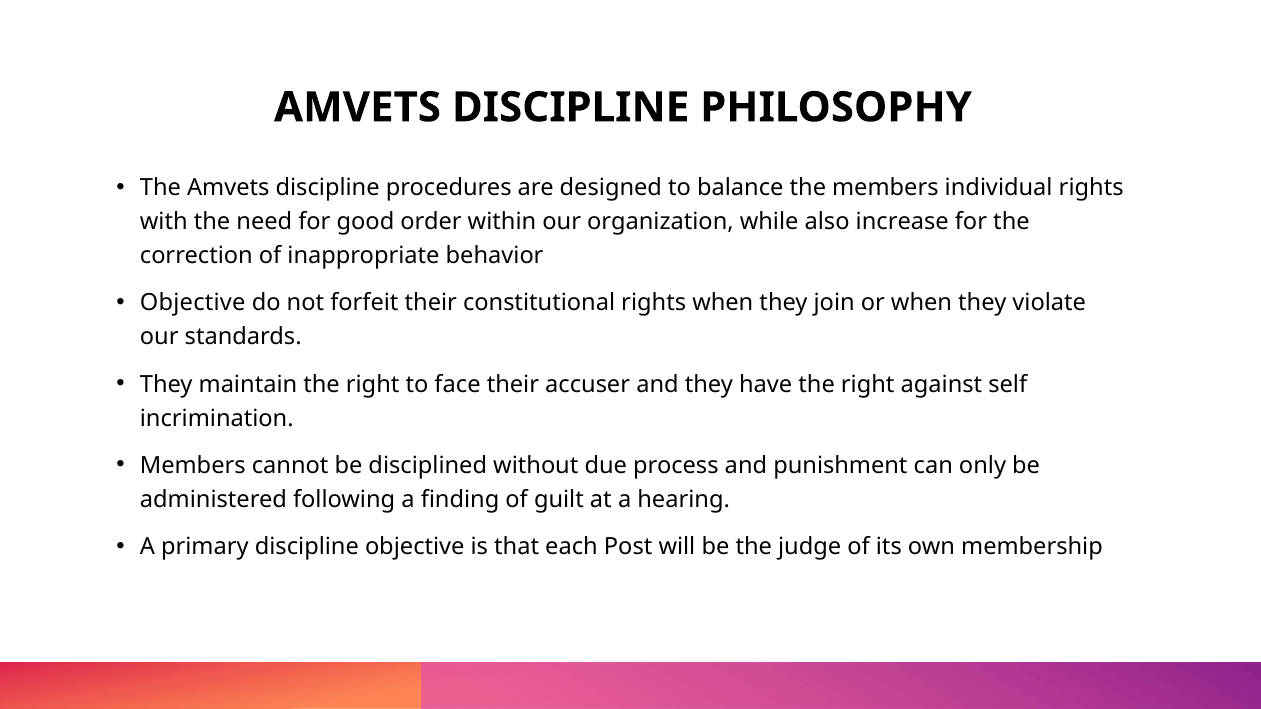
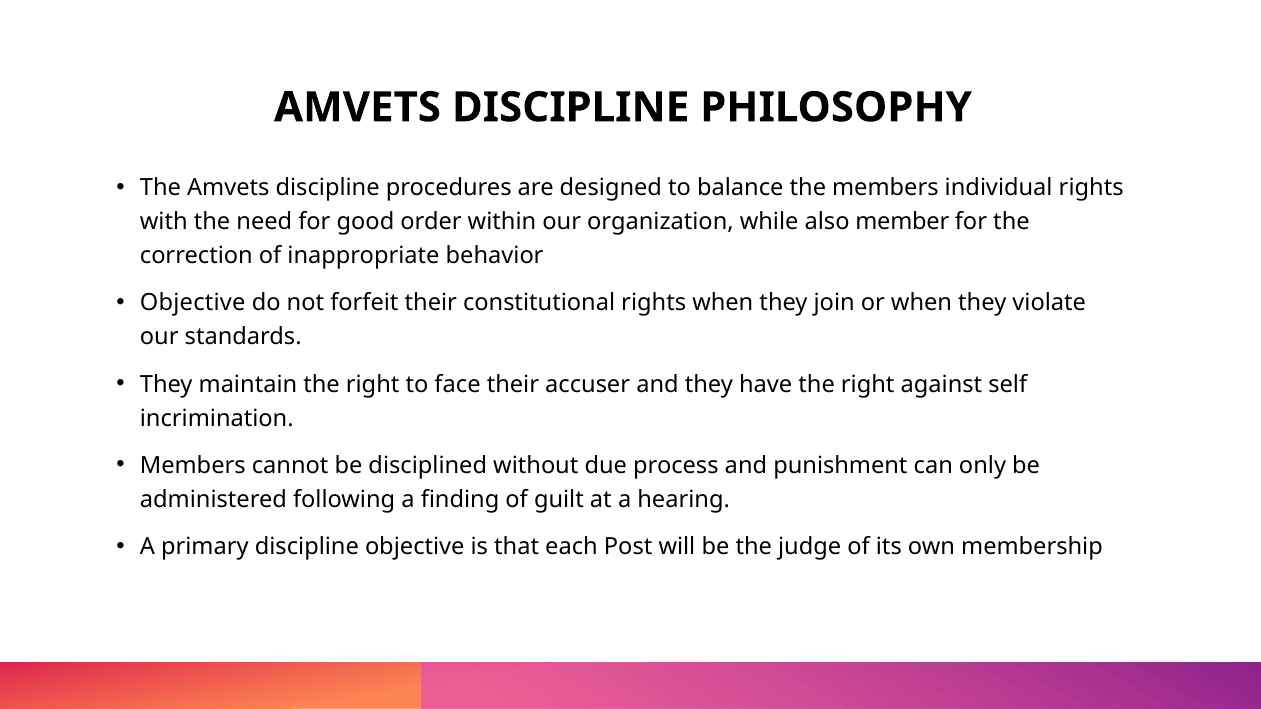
increase: increase -> member (902, 222)
